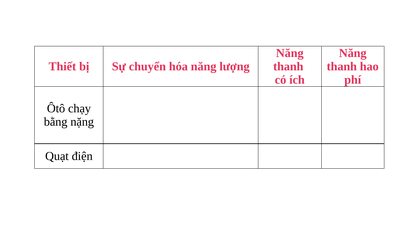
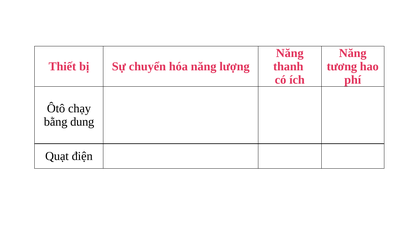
thanh: thanh -> tương (342, 66)
nặng: nặng -> dung (82, 122)
